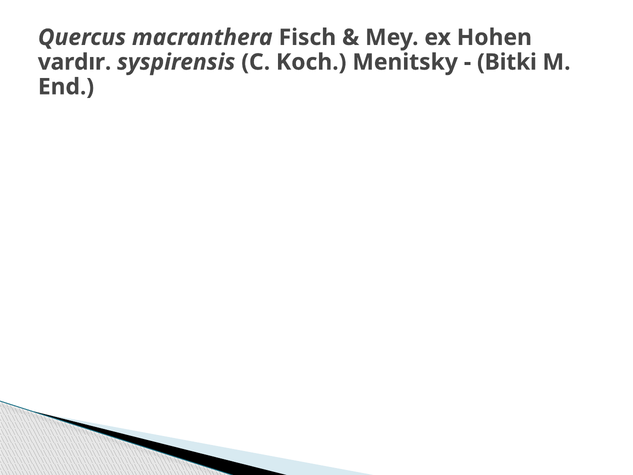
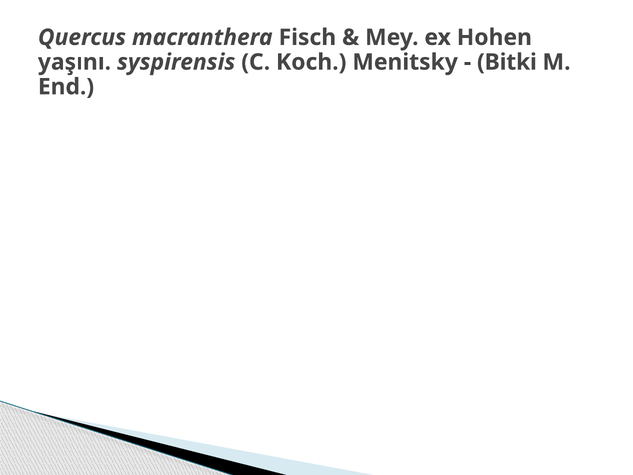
vardır: vardır -> yaşını (74, 62)
